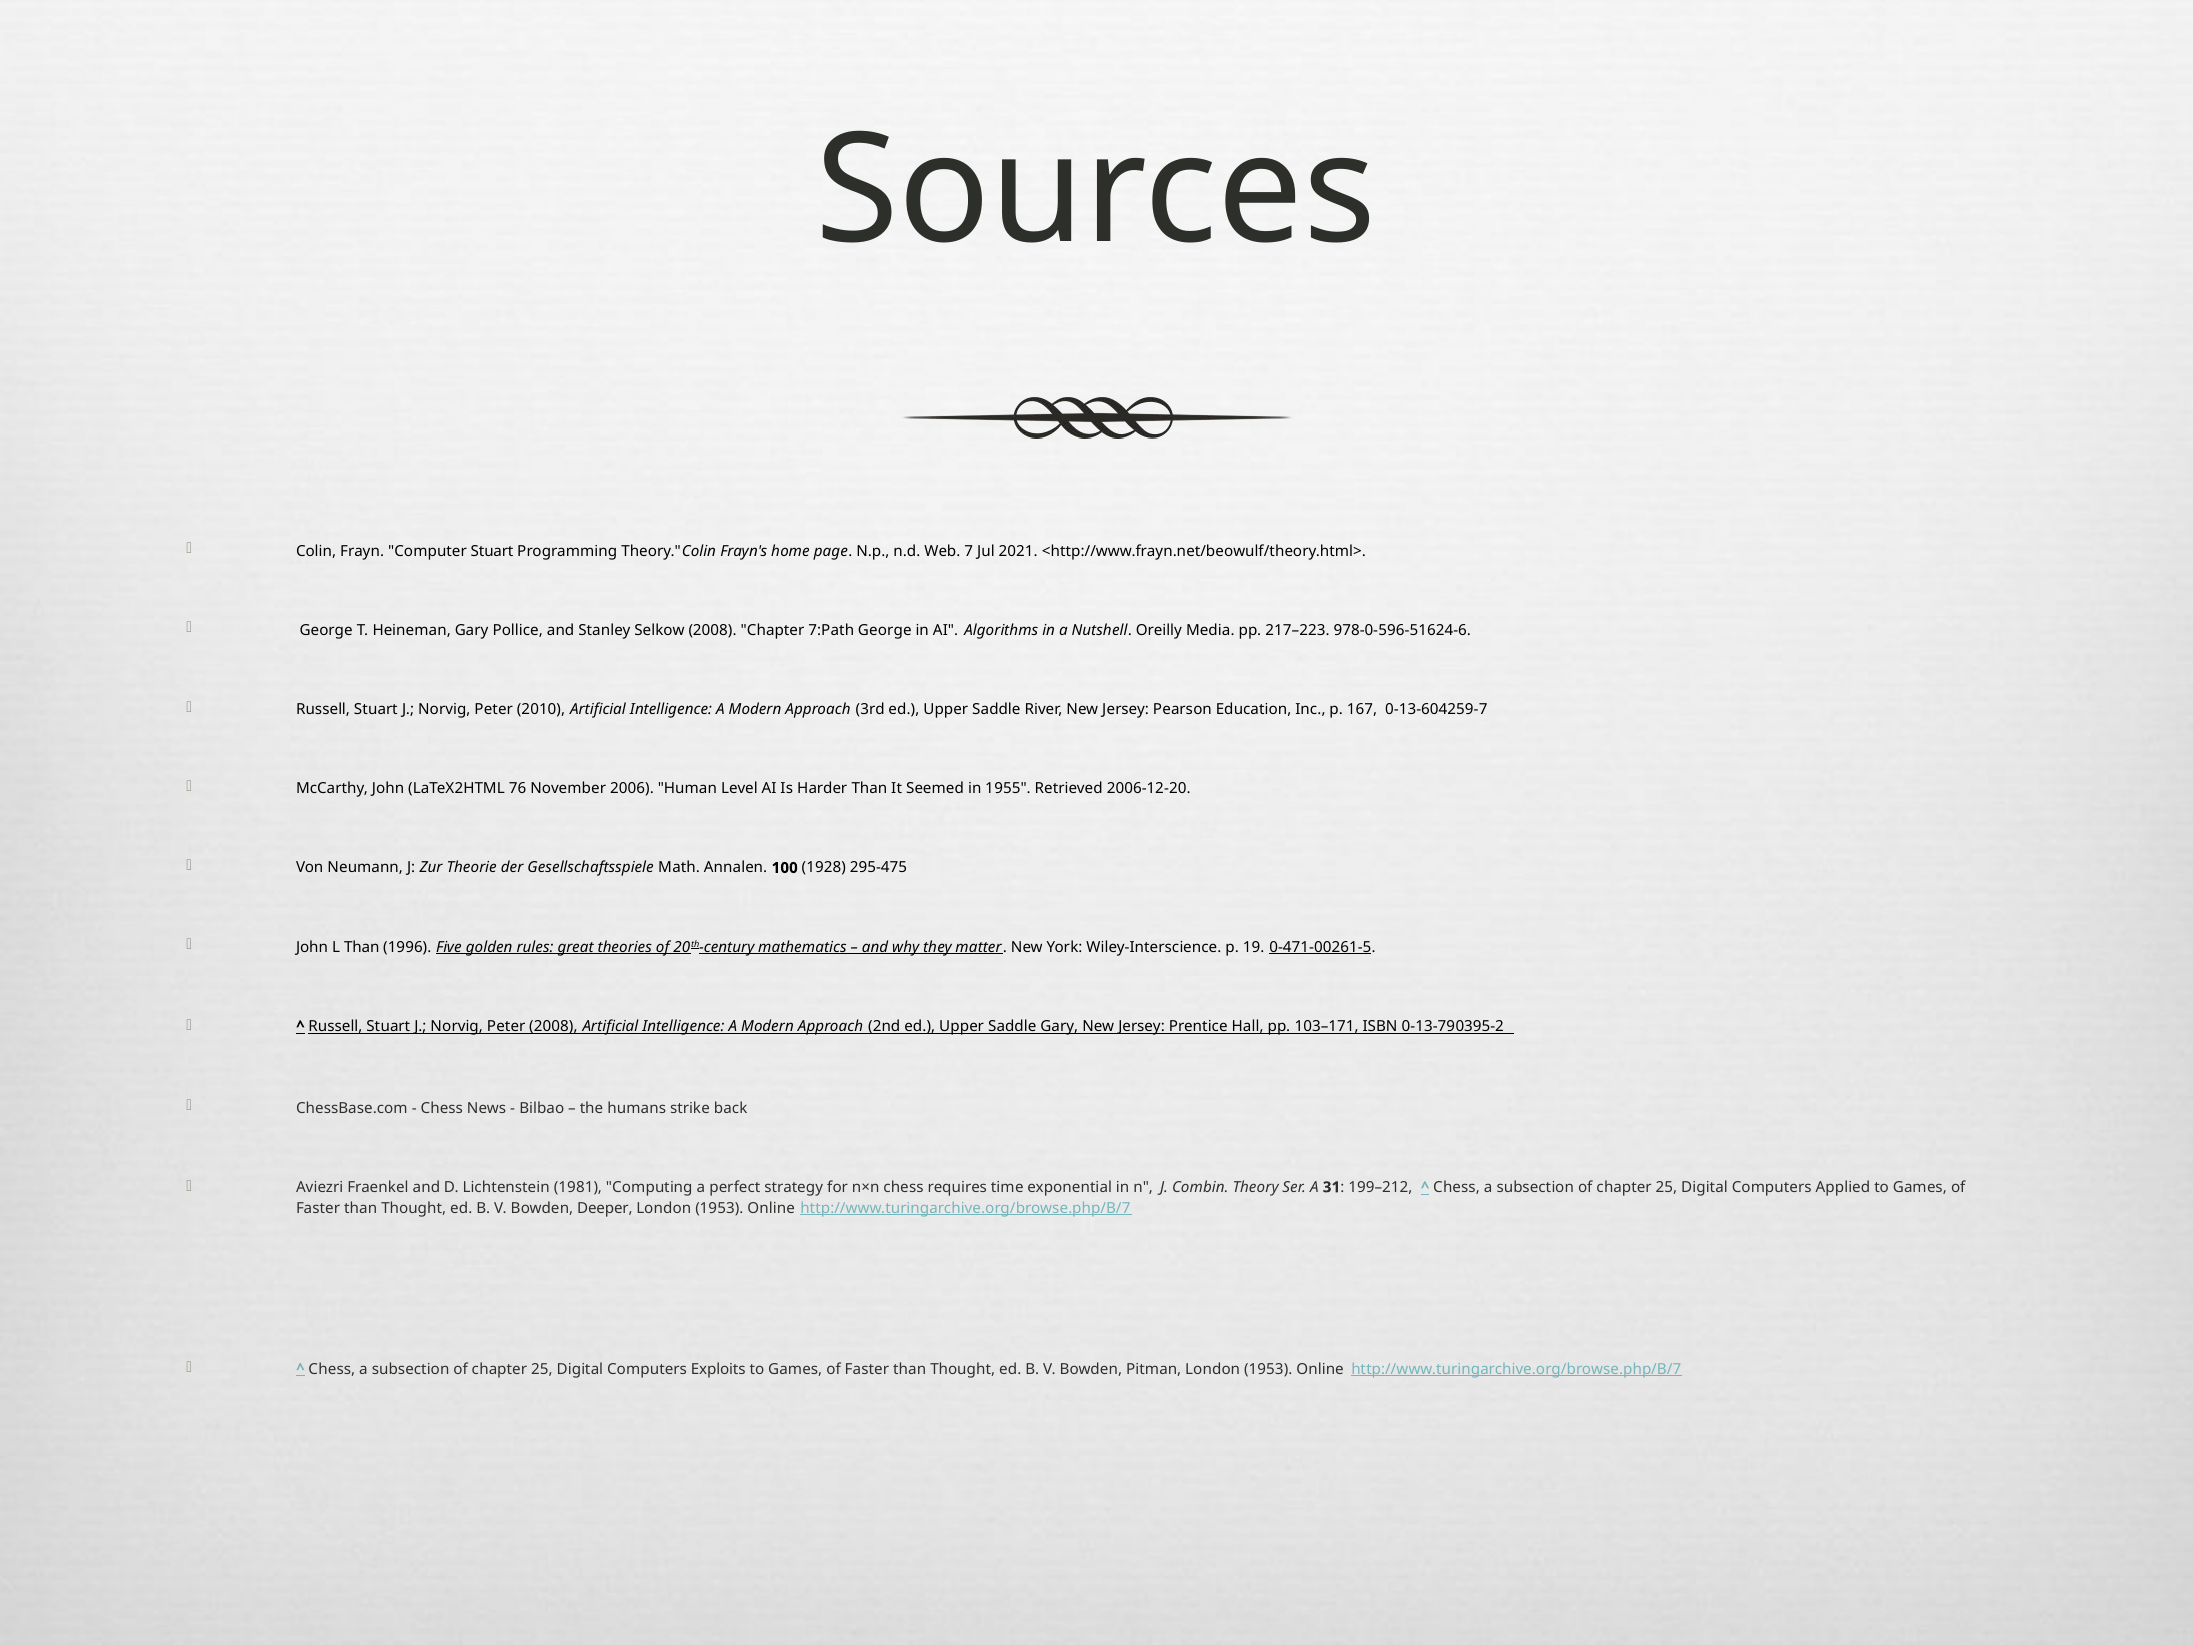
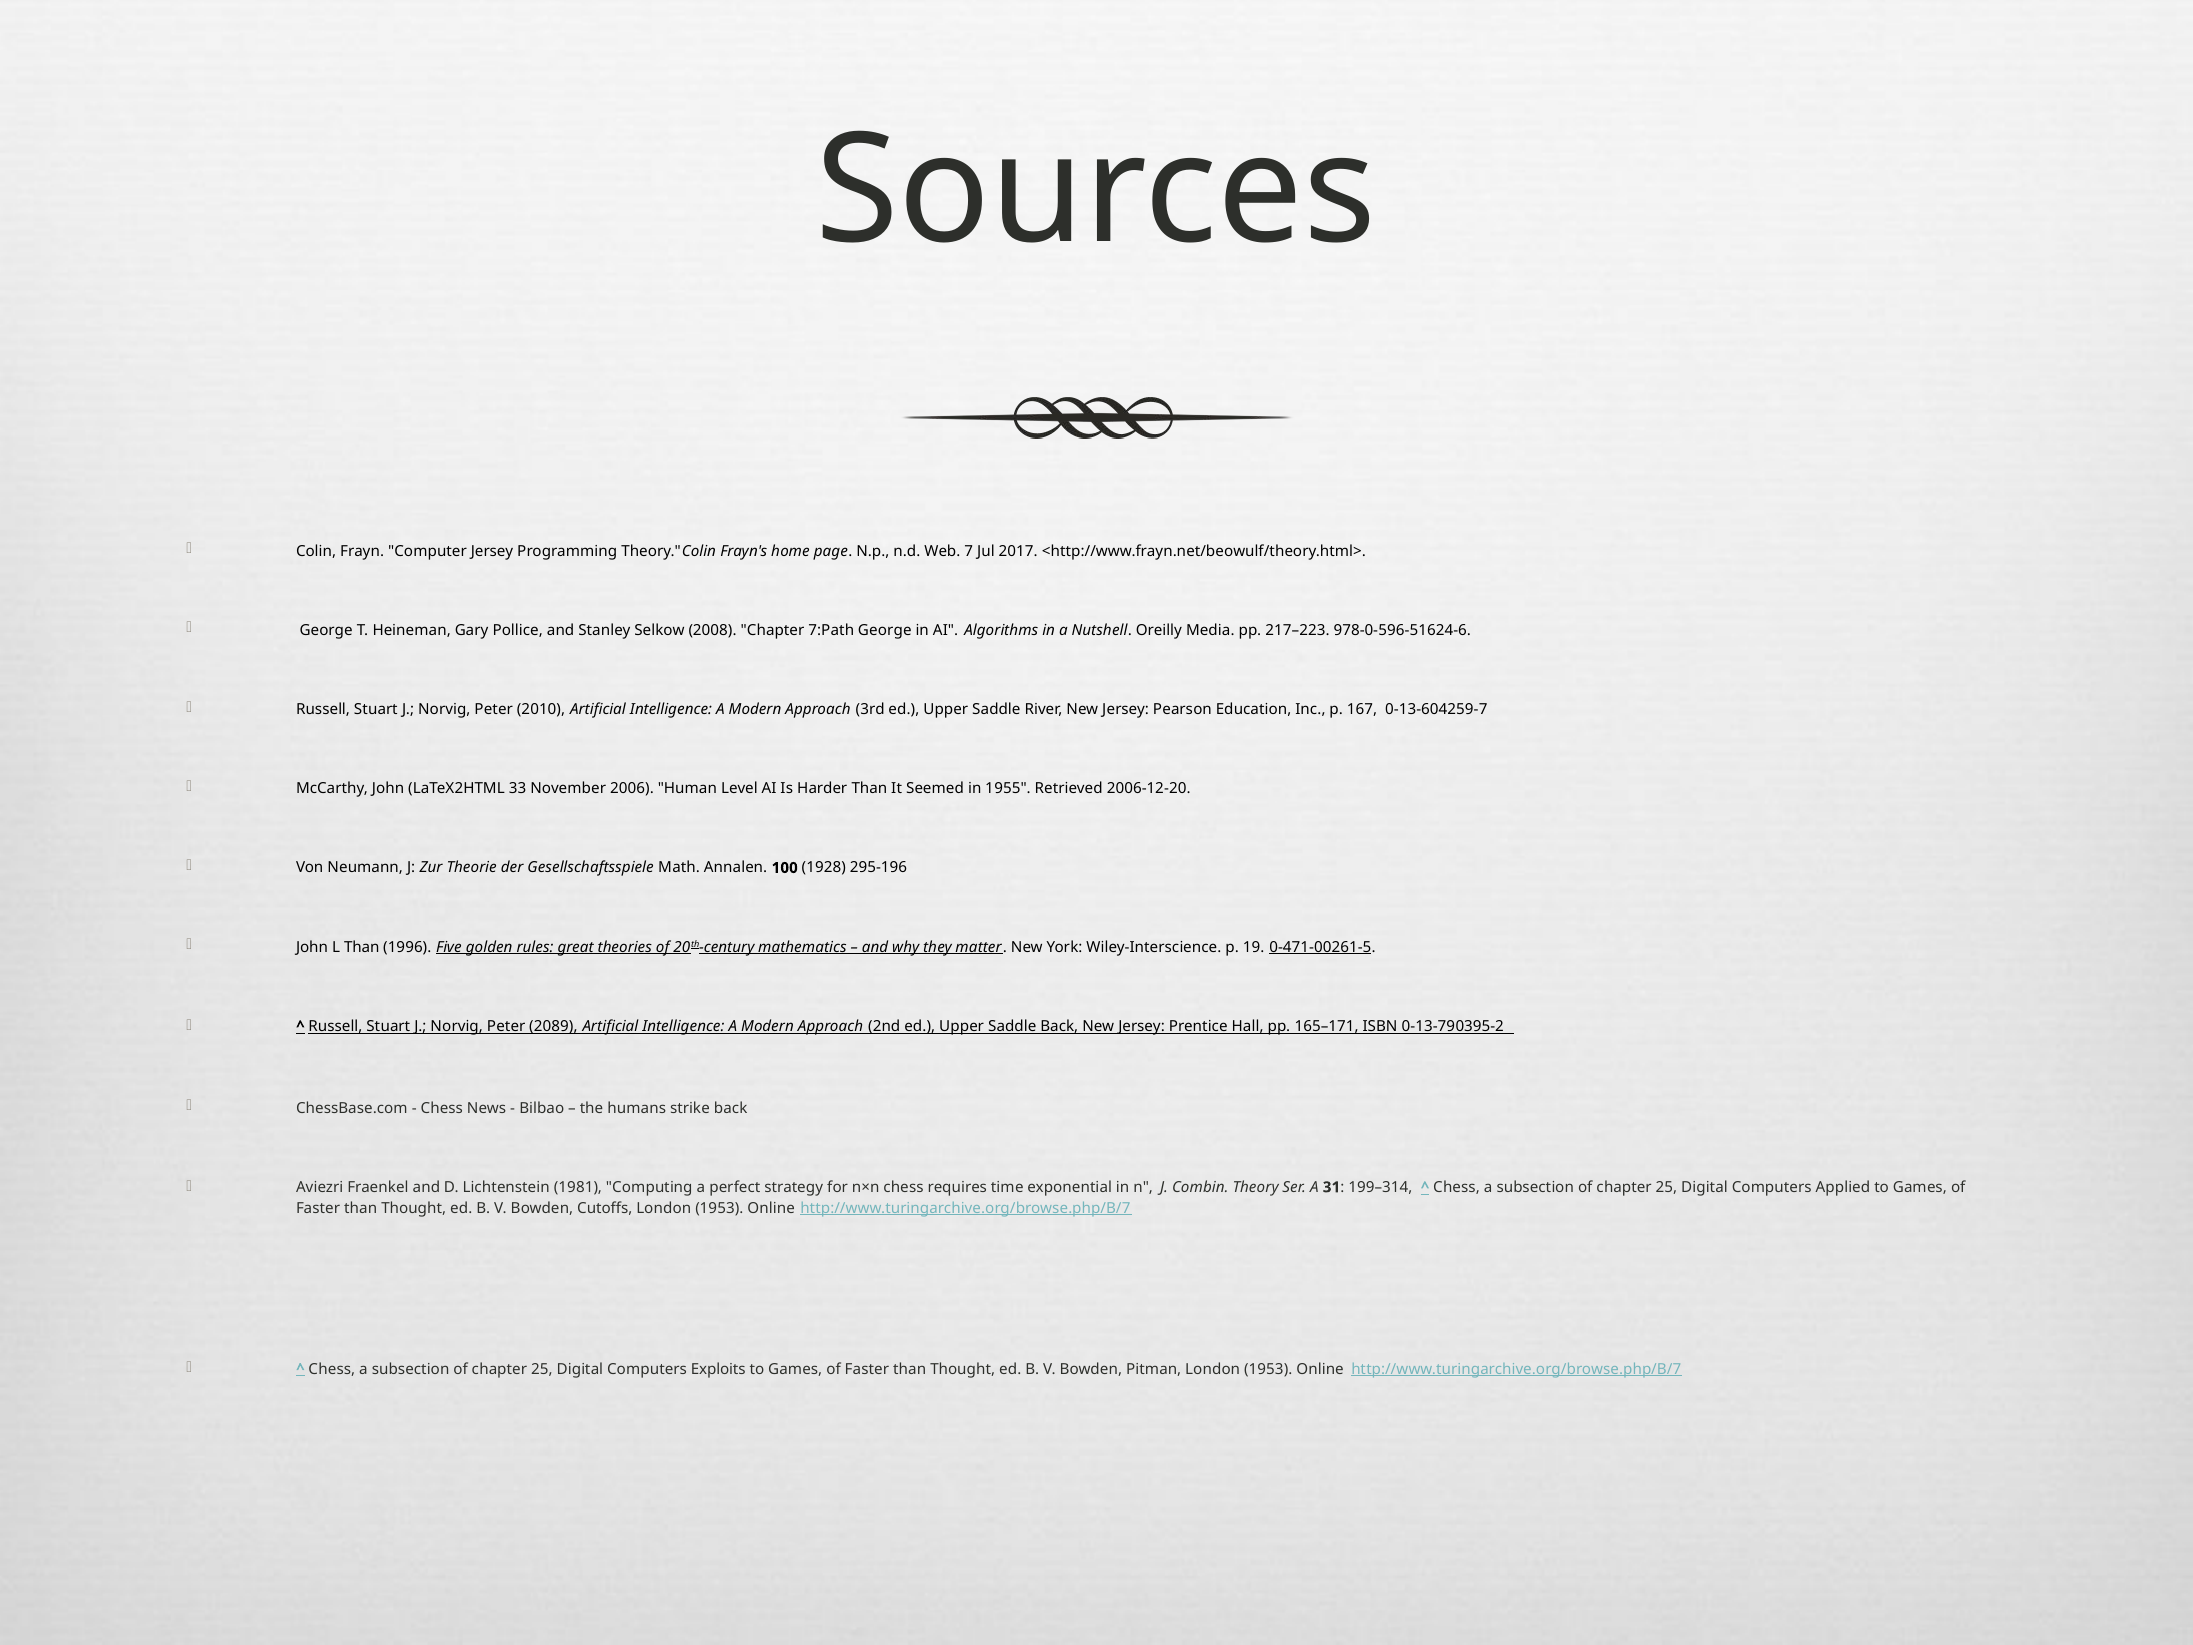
Computer Stuart: Stuart -> Jersey (492, 551)
2021: 2021 -> 2017 (1018, 551)
76: 76 -> 33 (517, 789)
295-475: 295-475 -> 295-196 (879, 868)
Peter 2008: 2008 -> 2089 (553, 1026)
Saddle Gary: Gary -> Back (1059, 1026)
103–171: 103–171 -> 165–171 (1327, 1026)
199–212: 199–212 -> 199–314 (1380, 1187)
Deeper: Deeper -> Cutoffs (605, 1208)
